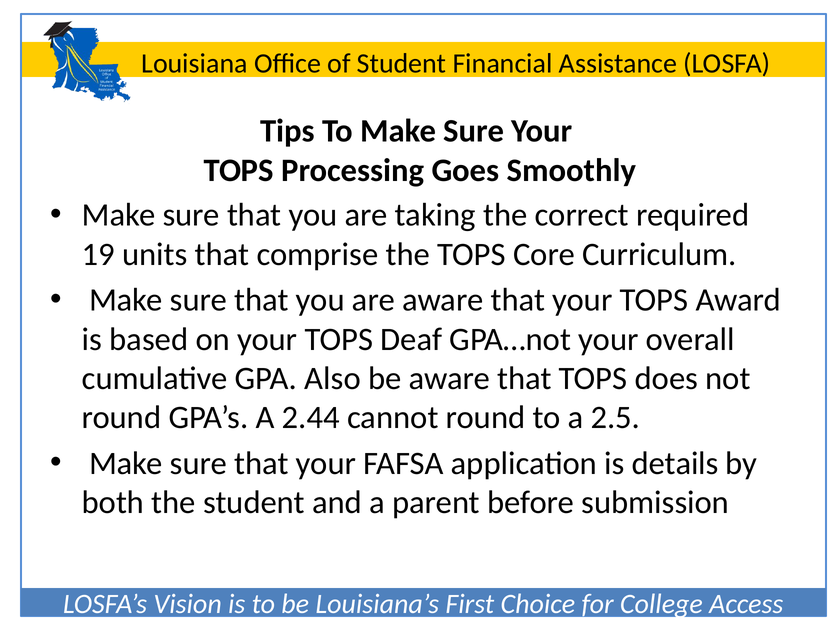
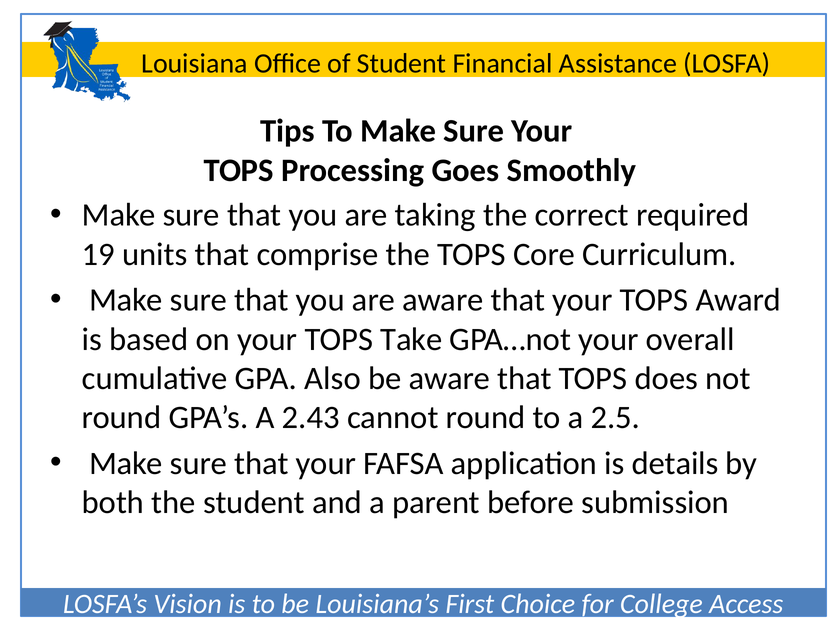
Deaf: Deaf -> Take (411, 339)
2.44: 2.44 -> 2.43 (311, 418)
